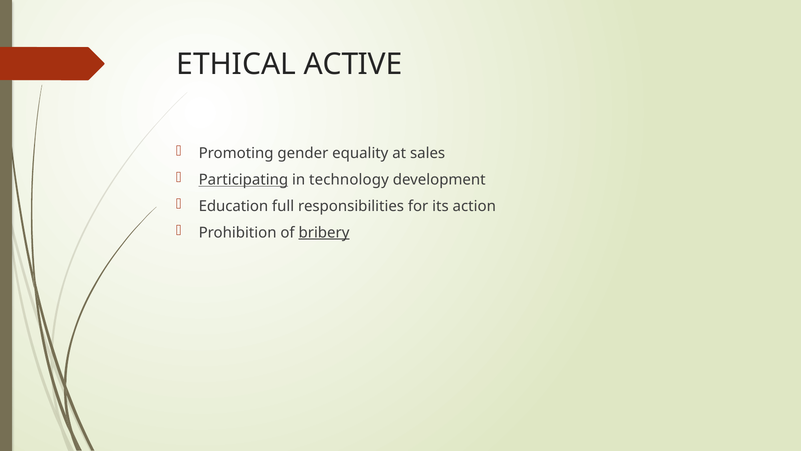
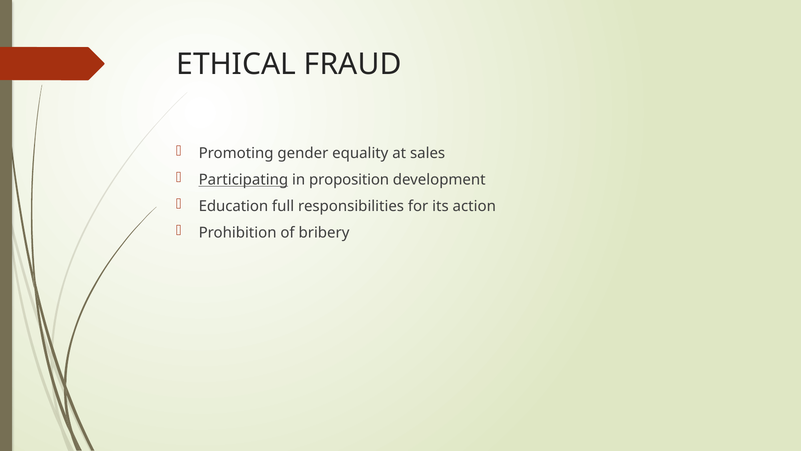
ACTIVE: ACTIVE -> FRAUD (353, 64)
technology: technology -> proposition (349, 180)
bribery underline: present -> none (324, 232)
